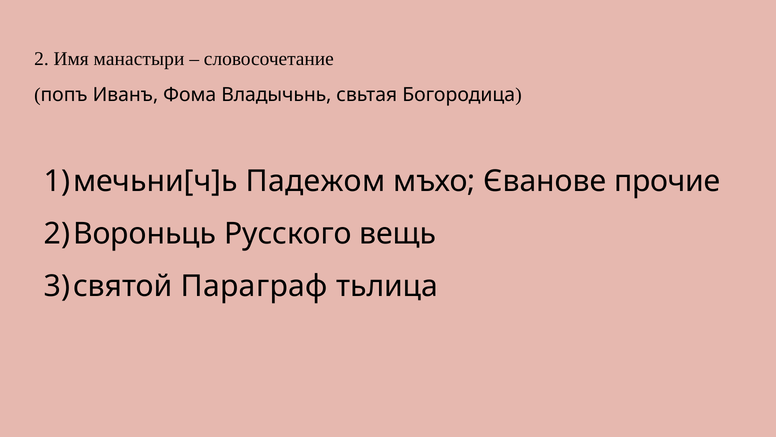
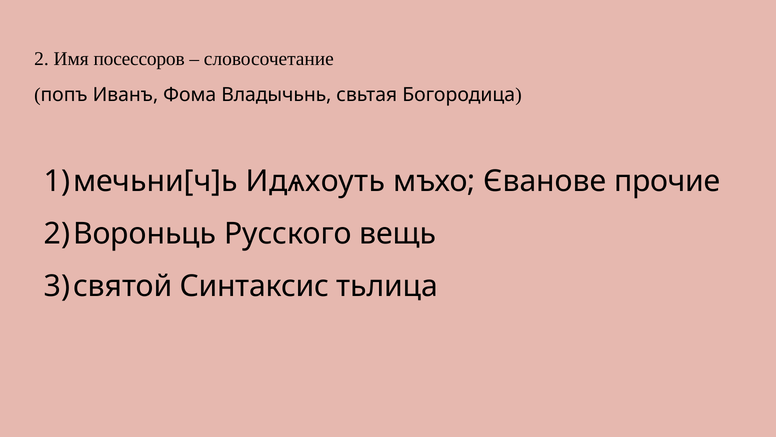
манастыри: манастыри -> посессоров (139, 59)
Падежом: Падежом -> Идѧхѹть (315, 181)
Параграф: Параграф -> Синтаксис (255, 286)
